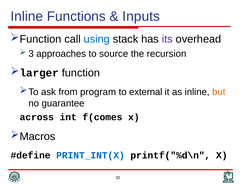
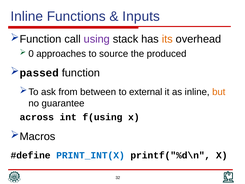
using colour: blue -> purple (97, 39)
its colour: purple -> orange (167, 39)
3: 3 -> 0 (31, 54)
recursion: recursion -> produced (167, 54)
larger: larger -> passed (39, 73)
program: program -> between (98, 92)
f(comes: f(comes -> f(using (102, 117)
